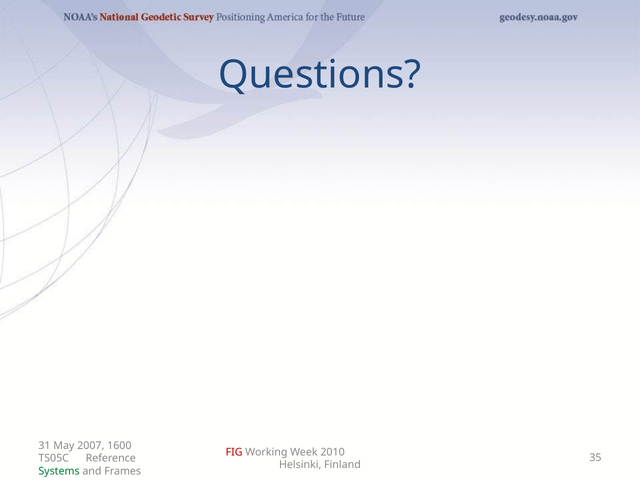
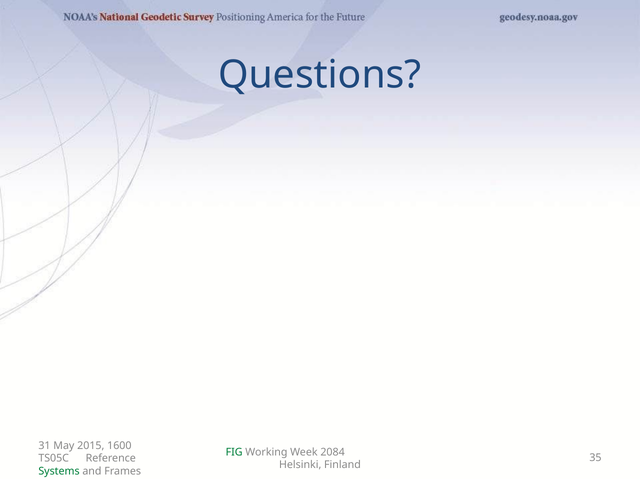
2007: 2007 -> 2015 (91, 446)
FIG colour: red -> green (234, 452)
2010: 2010 -> 2084 (333, 452)
